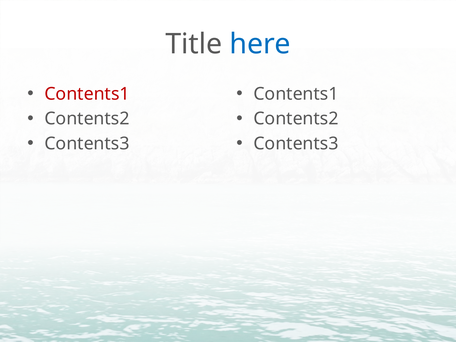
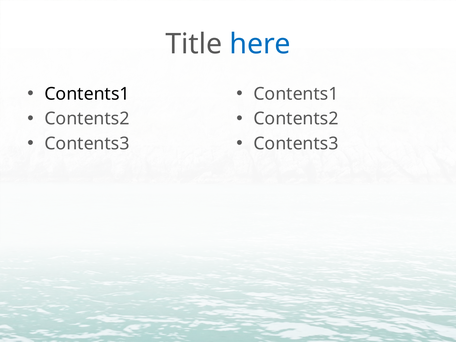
Contents1 colour: red -> black (87, 94)
